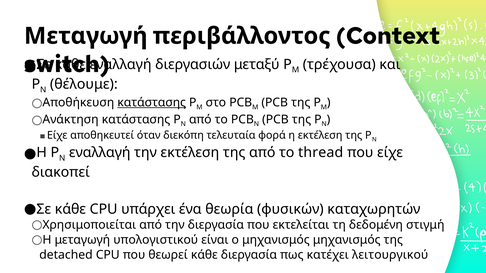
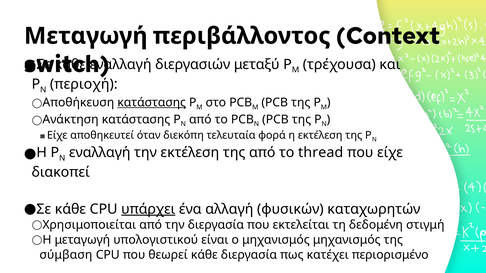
θέλουμε: θέλουμε -> περιοχή (84, 84)
υπάρχει underline: none -> present (148, 209)
θεωρία: θεωρία -> αλλαγή (229, 209)
detached: detached -> σύμβαση (66, 255)
λειτουργικού: λειτουργικού -> περιορισμένο (390, 255)
